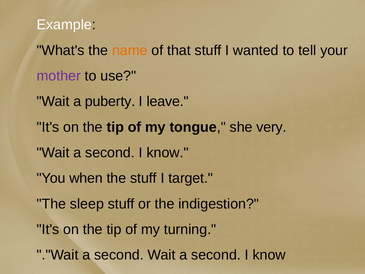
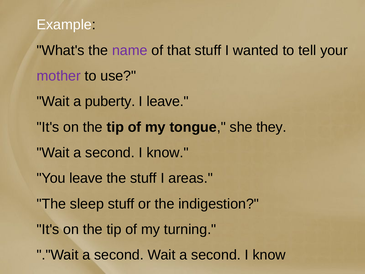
name colour: orange -> purple (130, 50)
very: very -> they (272, 127)
You when: when -> leave (86, 178)
target: target -> areas (191, 178)
